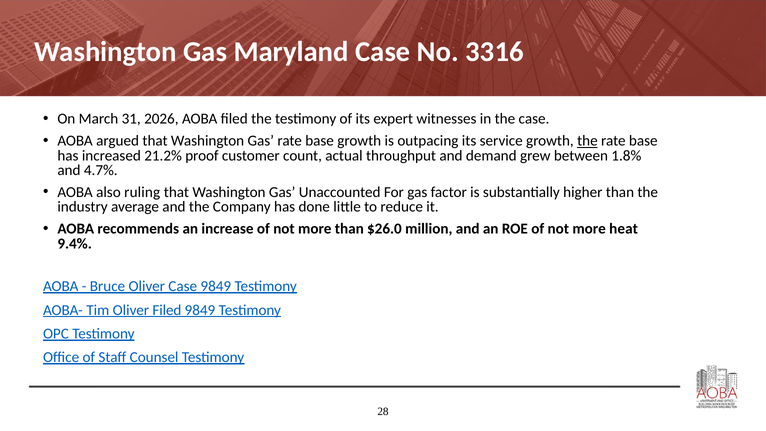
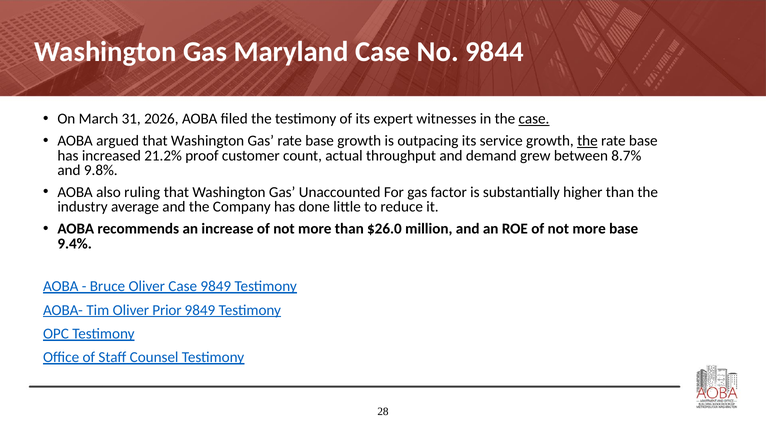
3316: 3316 -> 9844 (495, 52)
case underline: none -> present (534, 119)
1.8%: 1.8% -> 8.7% (626, 156)
4.7%: 4.7% -> 9.8% (101, 170)
more heat: heat -> base (624, 229)
Oliver Filed: Filed -> Prior (167, 310)
